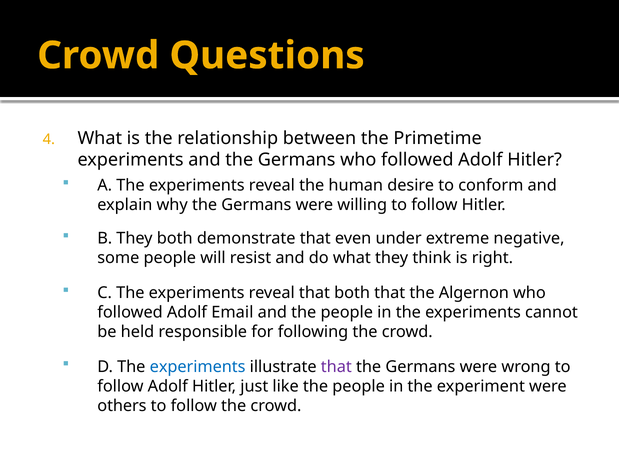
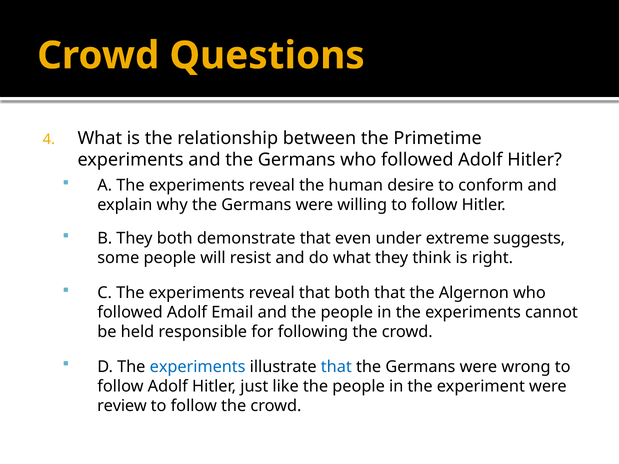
negative: negative -> suggests (529, 239)
that colour: purple -> blue (336, 367)
others: others -> review (122, 406)
